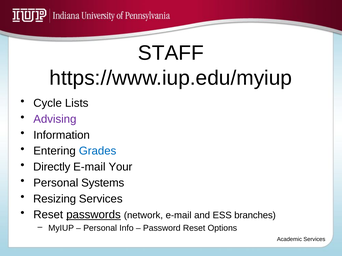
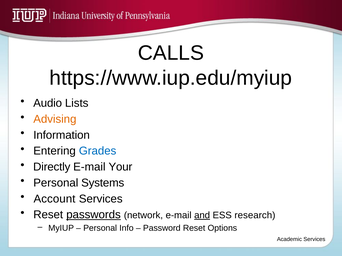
STAFF: STAFF -> CALLS (171, 53)
Cycle: Cycle -> Audio (48, 103)
Advising colour: purple -> orange (55, 119)
Resizing: Resizing -> Account (54, 199)
and underline: none -> present (202, 216)
branches: branches -> research (255, 216)
